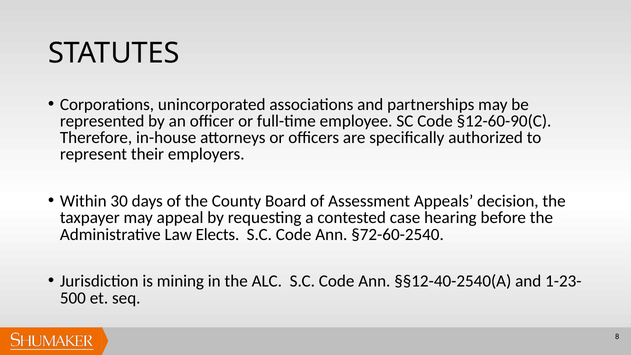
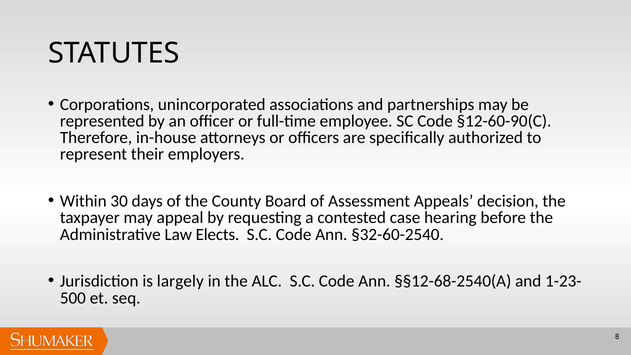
§72-60-2540: §72-60-2540 -> §32-60-2540 (398, 234)
mining: mining -> largely (180, 281)
§§12-40-2540(A: §§12-40-2540(A -> §§12-68-2540(A (453, 281)
